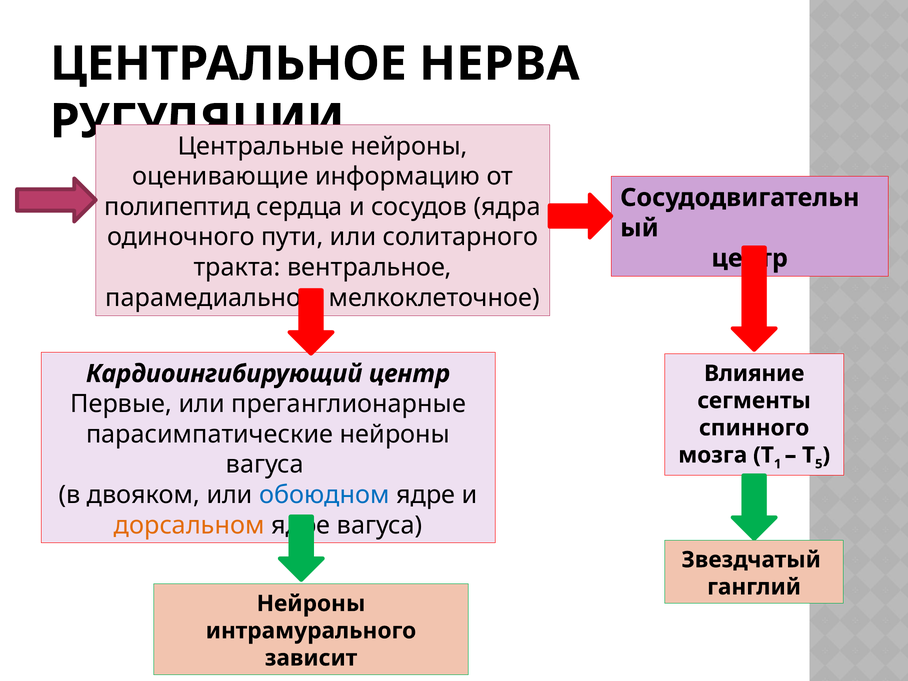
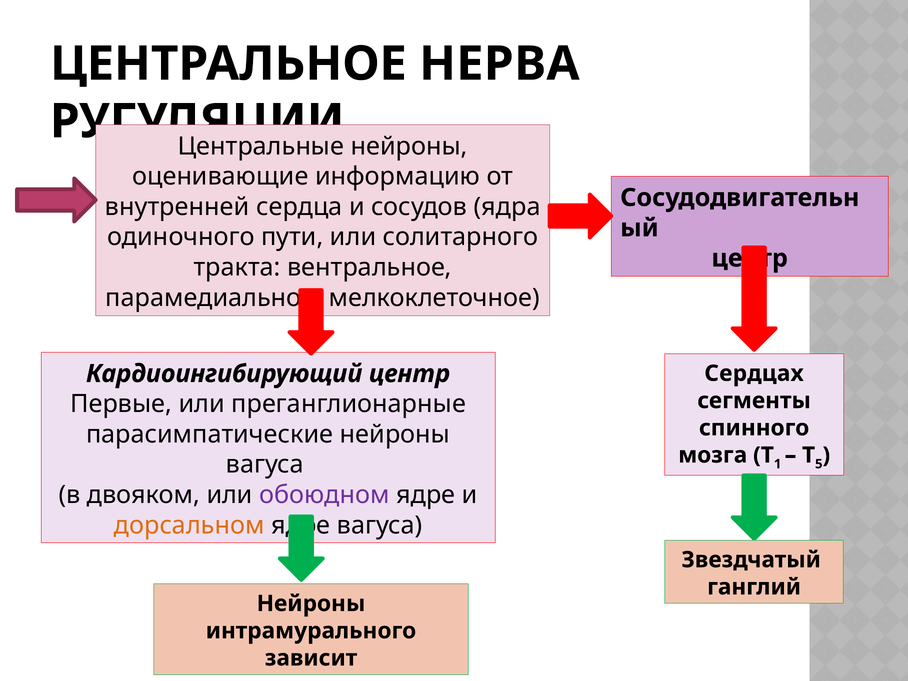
полипептид: полипептид -> внутренней (177, 207)
Влияние: Влияние -> Сердцах (754, 373)
обоюдном colour: blue -> purple (324, 495)
